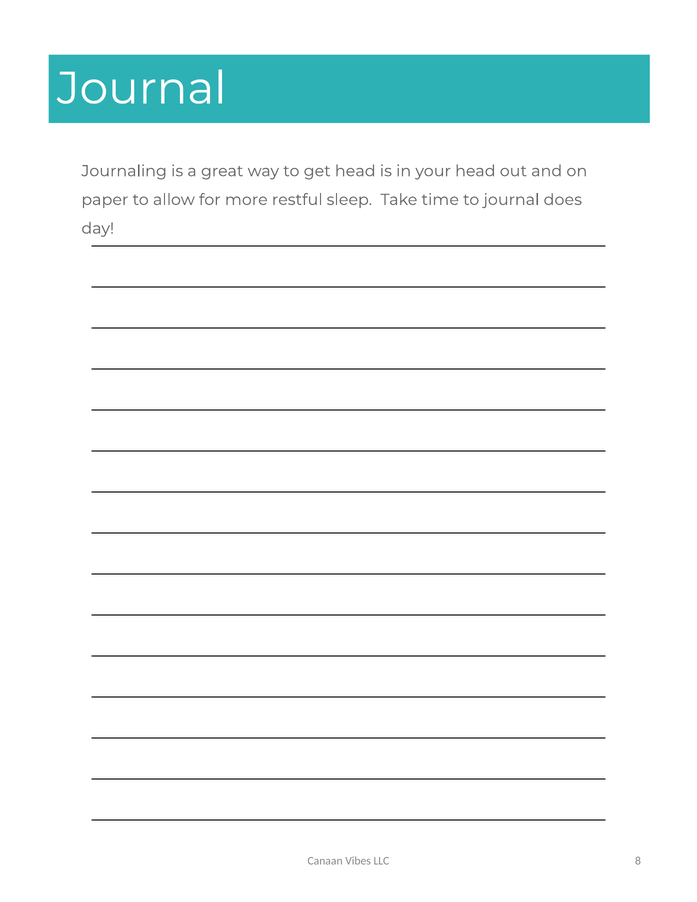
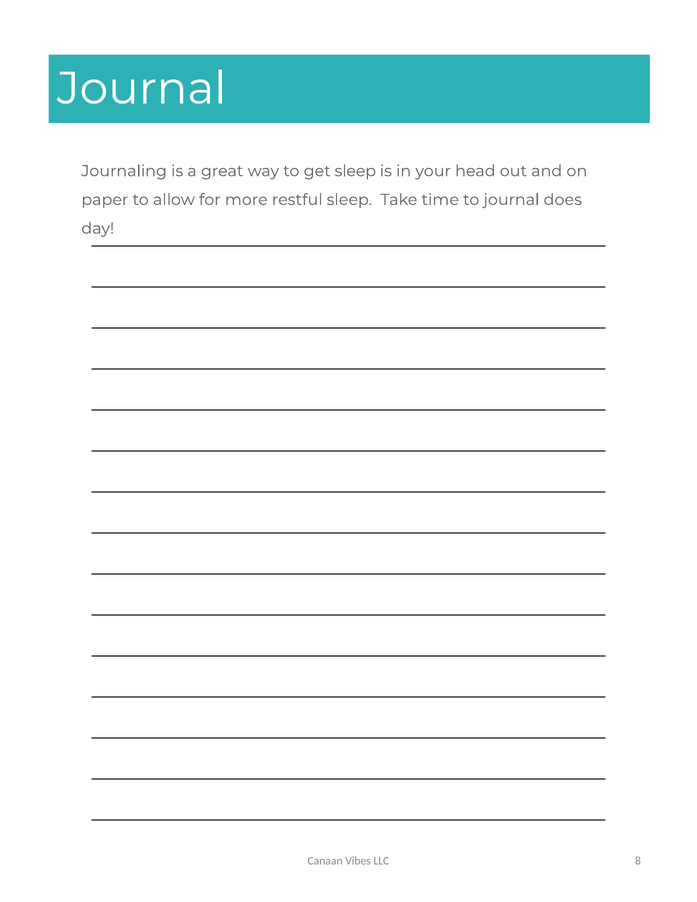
get head: head -> sleep (355, 171)
